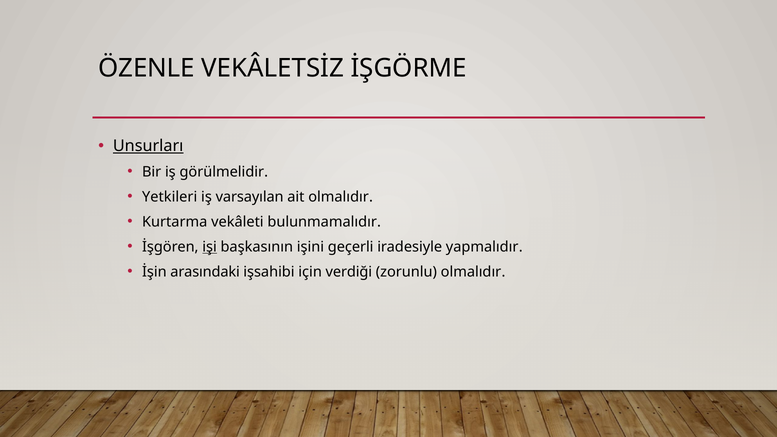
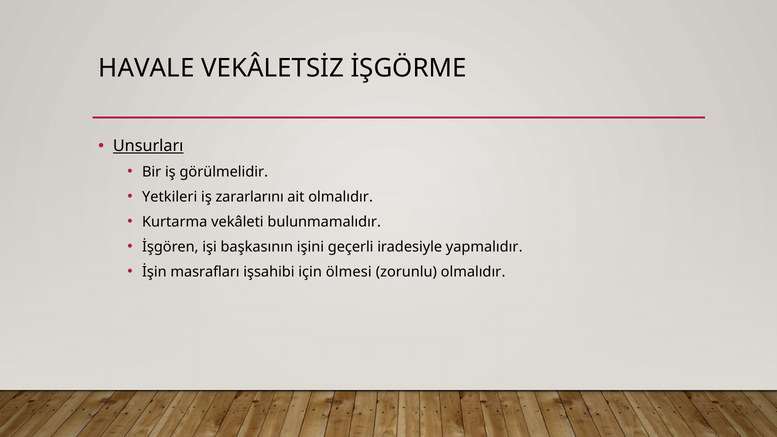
ÖZENLE: ÖZENLE -> HAVALE (146, 68)
varsayılan: varsayılan -> zararlarını (250, 197)
işi underline: present -> none (210, 247)
arasındaki: arasındaki -> masrafları (205, 272)
verdiği: verdiği -> ölmesi (349, 272)
